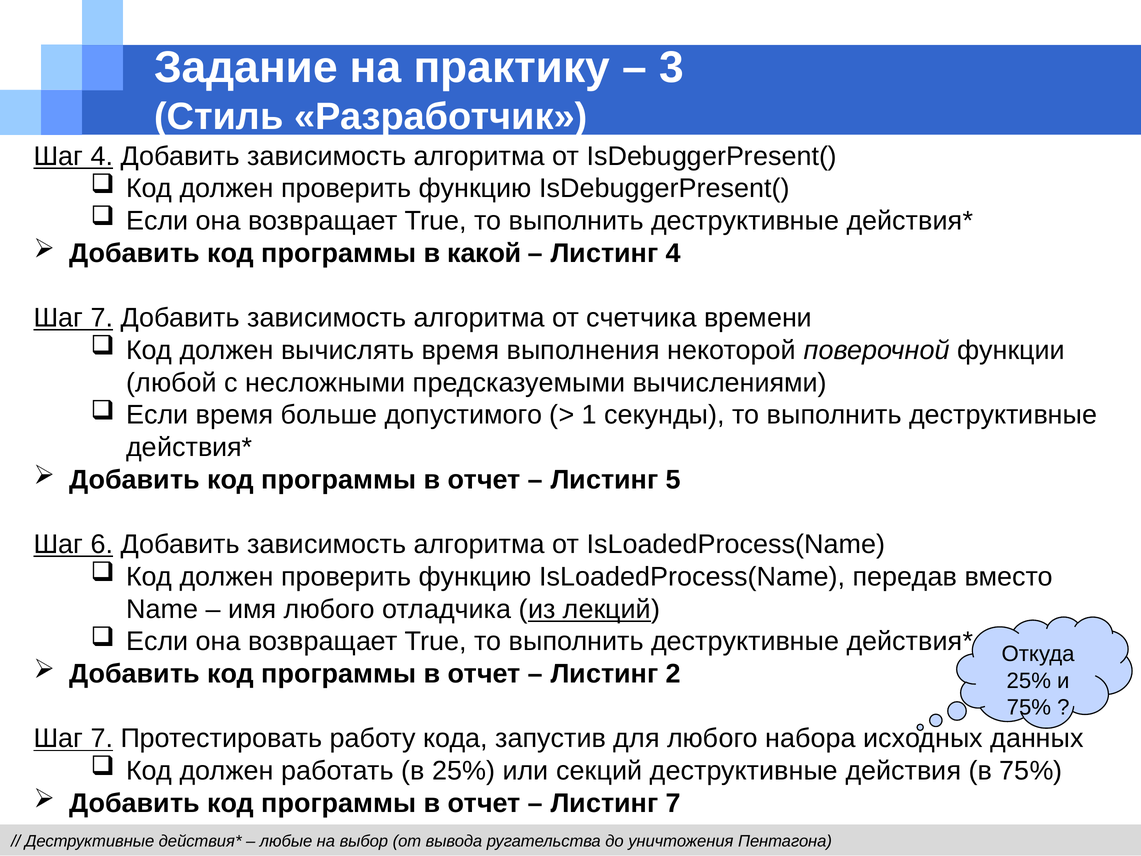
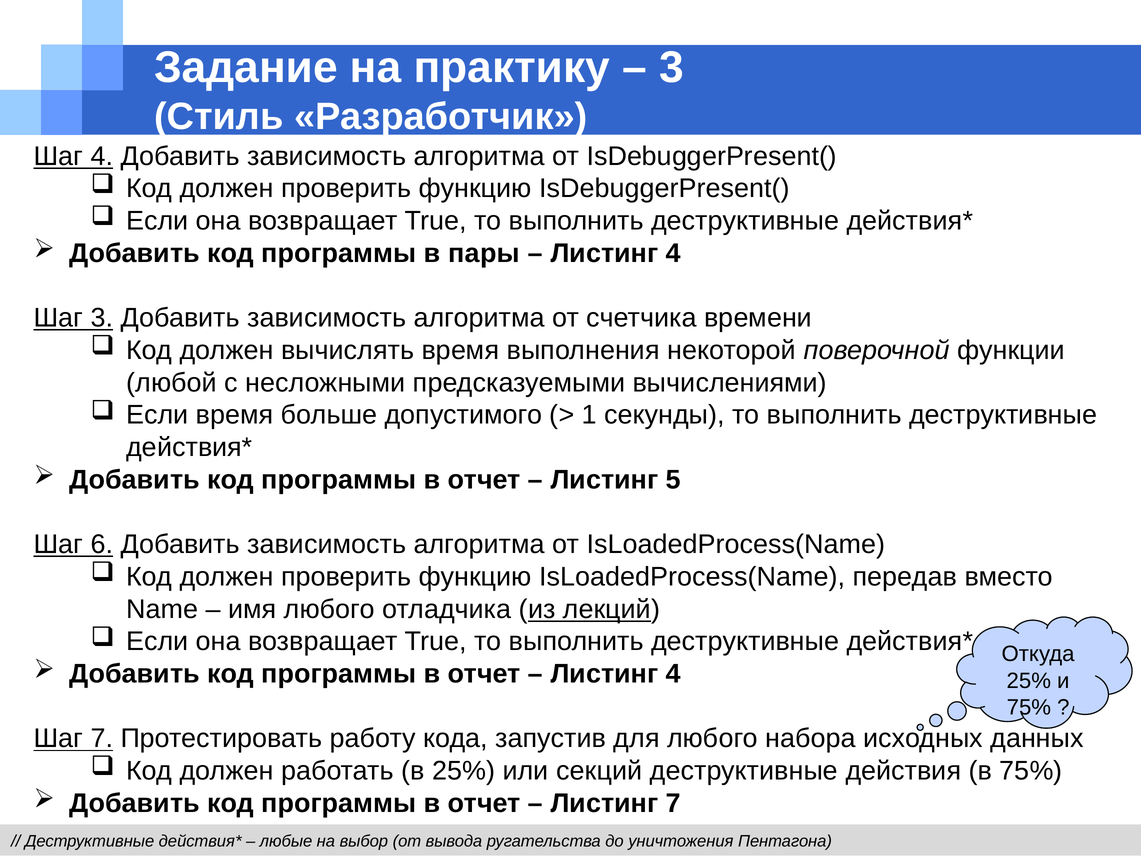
какой: какой -> пары (484, 253)
7: 7 -> 3 (102, 318)
2: 2 -> 4 (673, 674)
